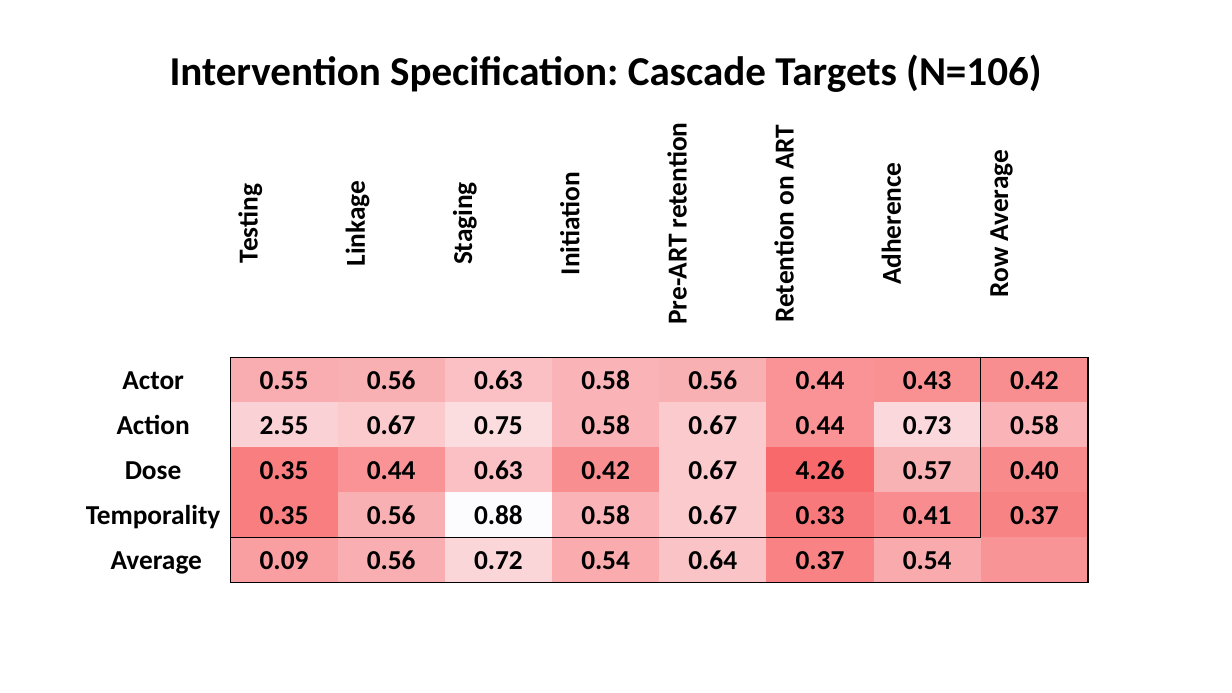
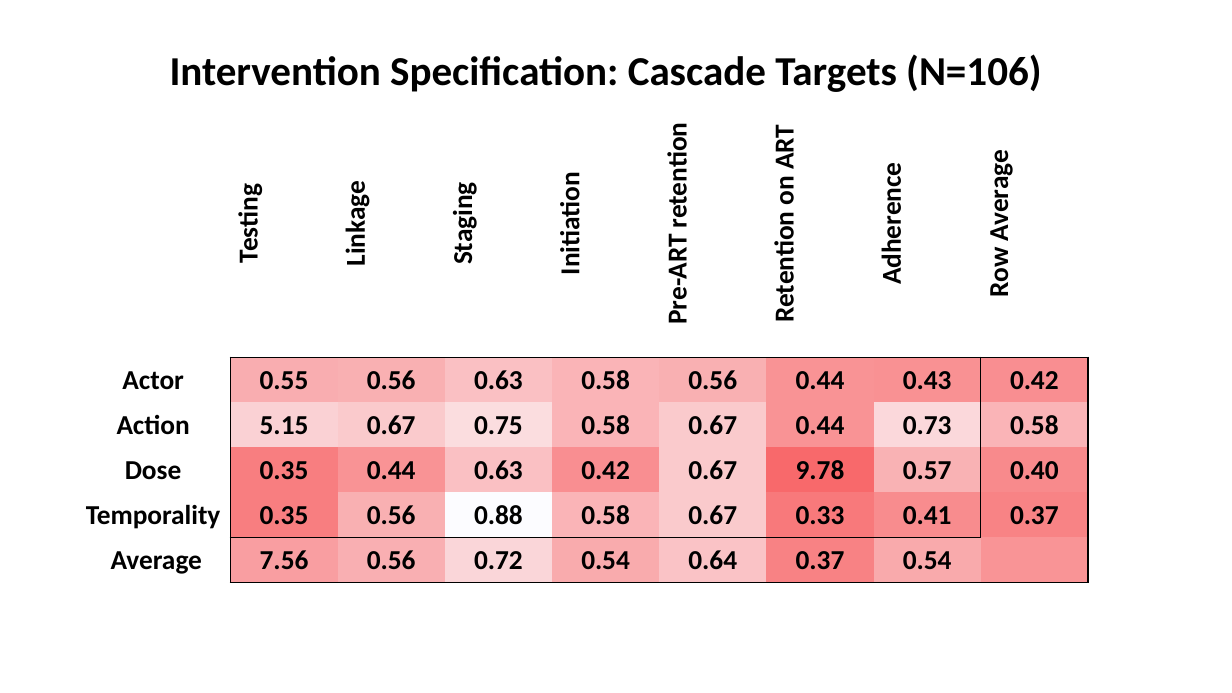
2.55: 2.55 -> 5.15 (284, 426)
4.26: 4.26 -> 9.78 (820, 471)
0.09: 0.09 -> 7.56 (284, 561)
